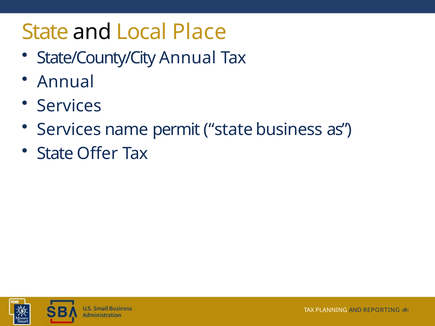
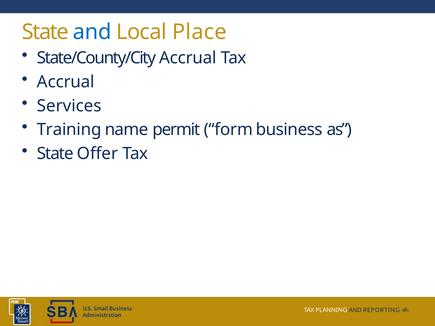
and colour: black -> blue (92, 32)
State/County/City Annual: Annual -> Accrual (188, 58)
Annual: Annual -> Accrual (66, 82)
Services: Services -> Training (69, 130)
permit state: state -> form (228, 130)
